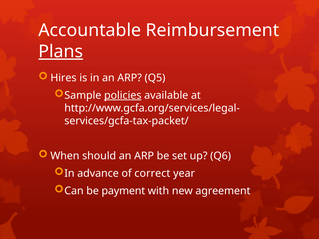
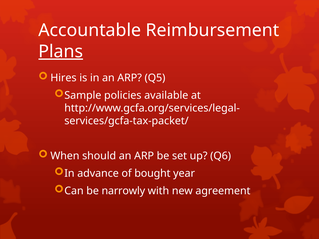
policies underline: present -> none (123, 95)
correct: correct -> bought (152, 174)
payment: payment -> narrowly (123, 191)
